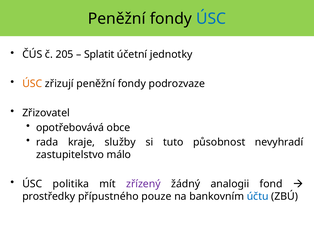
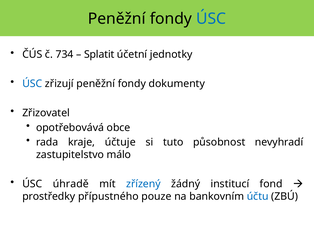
205: 205 -> 734 (65, 55)
ÚSC colour: orange -> blue (32, 84)
podrozvaze: podrozvaze -> dokumenty (177, 84)
služby: služby -> účtuje (120, 143)
politika: politika -> úhradě (71, 184)
zřízený colour: purple -> blue (143, 184)
analogii: analogii -> institucí (230, 184)
